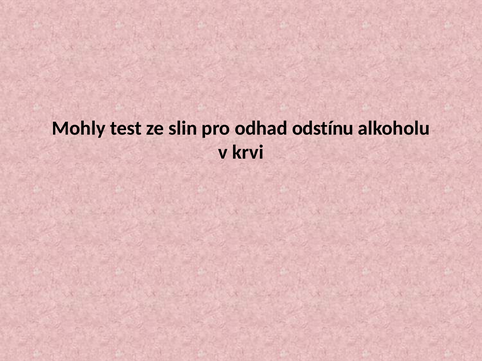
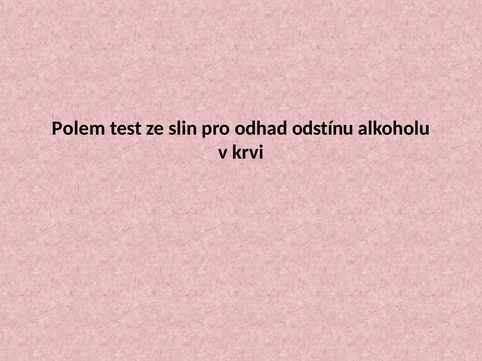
Mohly: Mohly -> Polem (79, 128)
